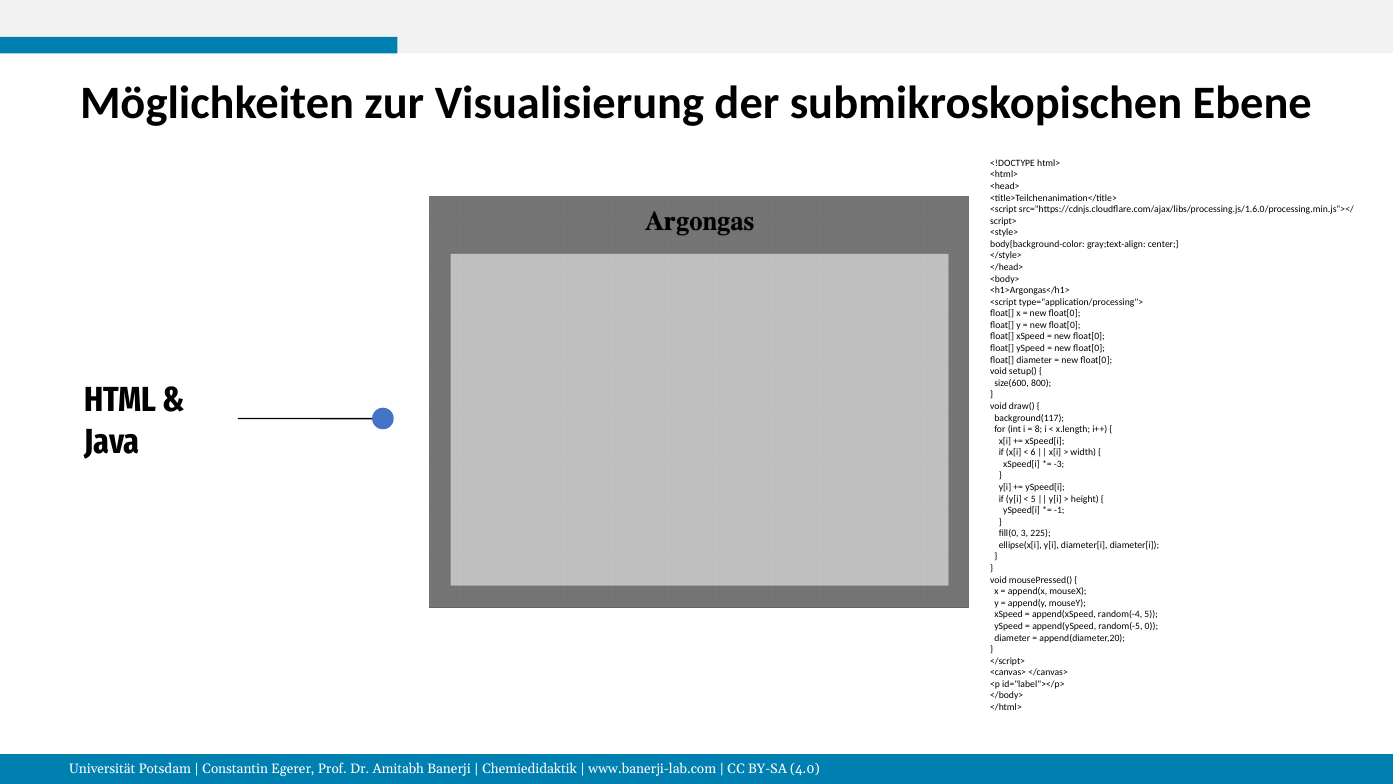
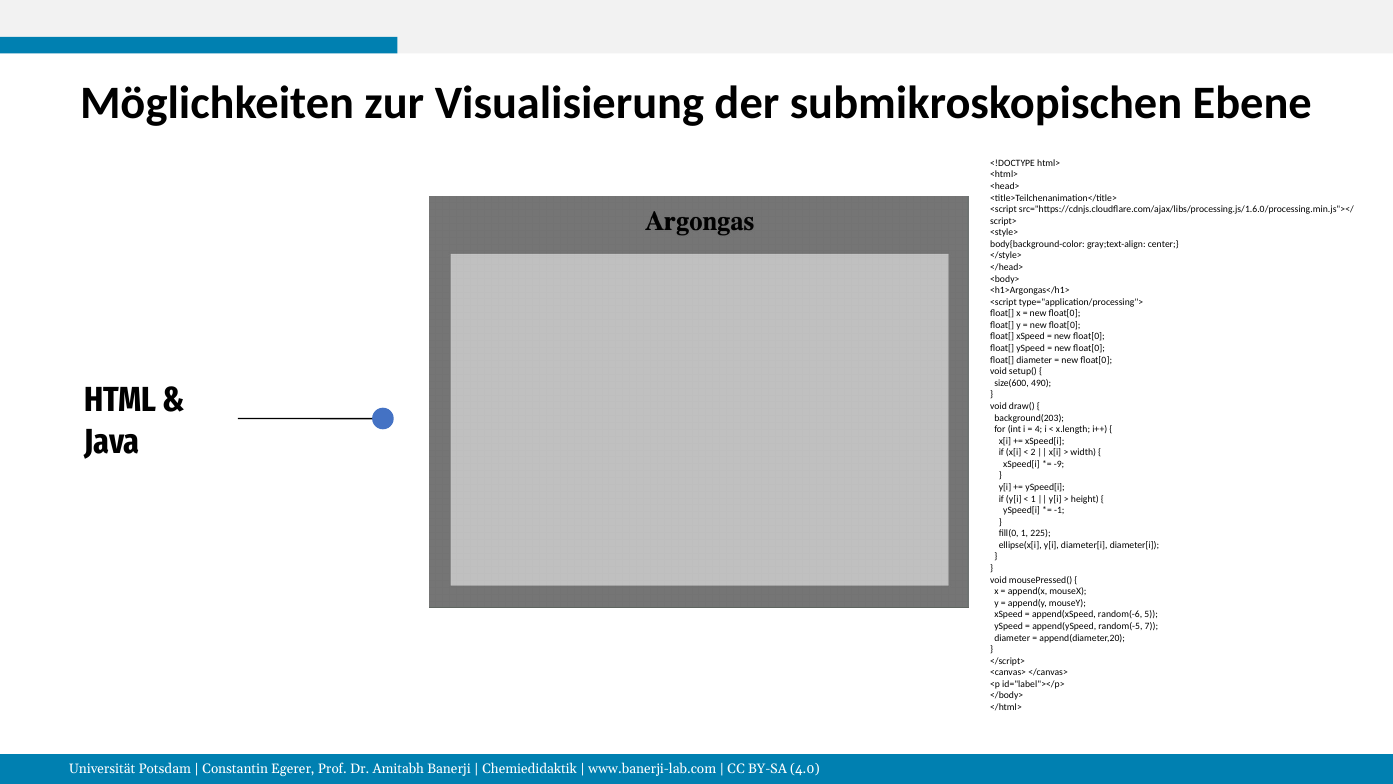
800: 800 -> 490 (1041, 383)
background(117: background(117 -> background(203 (1029, 418)
8: 8 -> 4 (1039, 429)
6: 6 -> 2 (1033, 452)
-3: -3 -> -9 (1059, 464)
5: 5 -> 1 (1033, 499)
fill(0 3: 3 -> 1 (1024, 533)
random(-4: random(-4 -> random(-6 (1120, 614)
0: 0 -> 7 (1151, 626)
